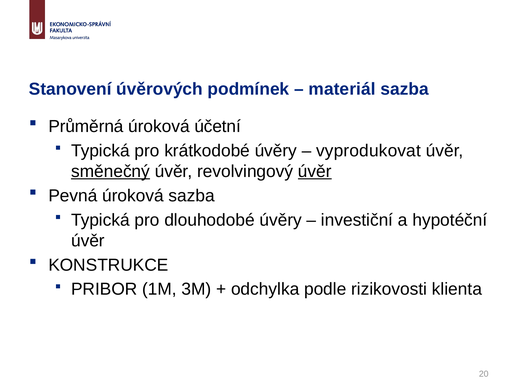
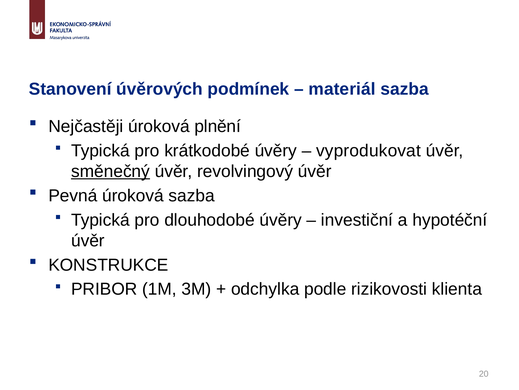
Průměrná: Průměrná -> Nejčastěji (86, 126)
účetní: účetní -> plnění (218, 126)
úvěr underline: present -> none (315, 171)
